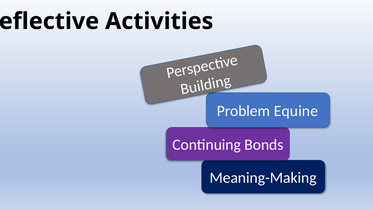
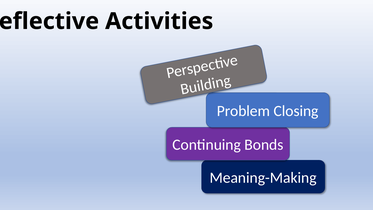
Equine: Equine -> Closing (296, 111)
